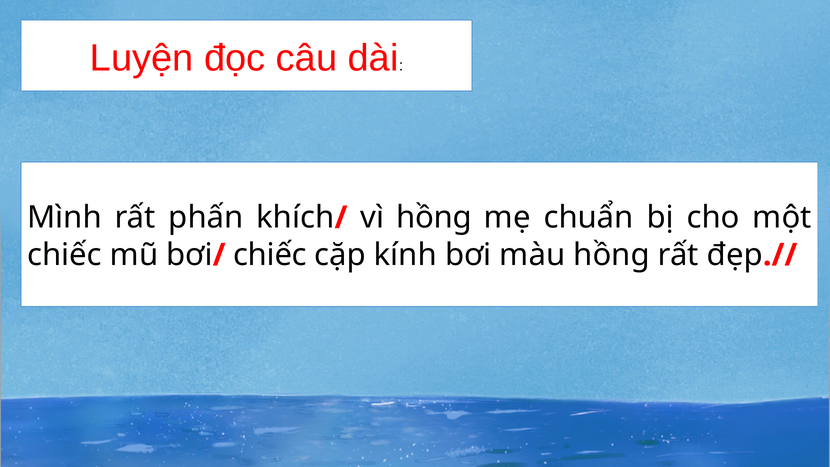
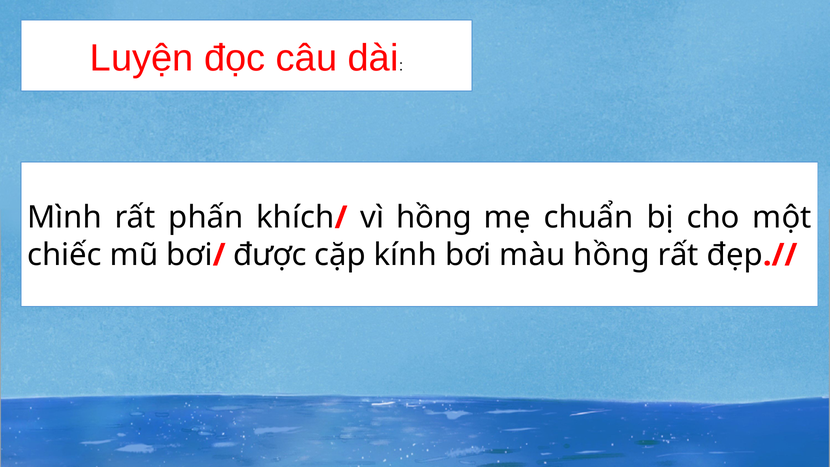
chiếc: chiếc -> được (270, 255)
